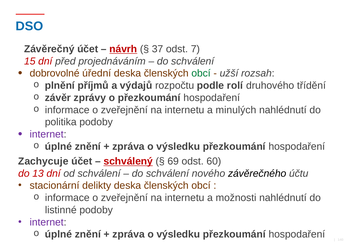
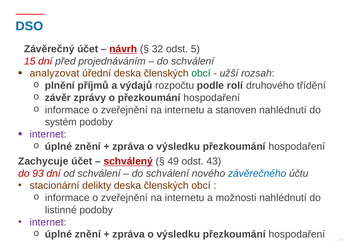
37: 37 -> 32 (157, 49)
7: 7 -> 5 (195, 49)
dobrovolné: dobrovolné -> analyzovat (54, 74)
minulých: minulých -> stanoven (236, 110)
politika: politika -> systém (61, 122)
69: 69 -> 49 (173, 162)
60: 60 -> 43 (214, 162)
13: 13 -> 93 (38, 174)
závěrečného colour: black -> blue (257, 174)
